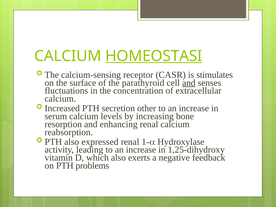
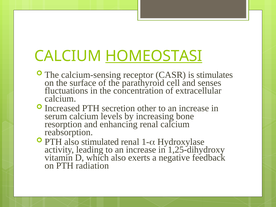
and underline: present -> none (189, 83)
expressed: expressed -> stimulated (100, 142)
problems: problems -> radiation (92, 166)
